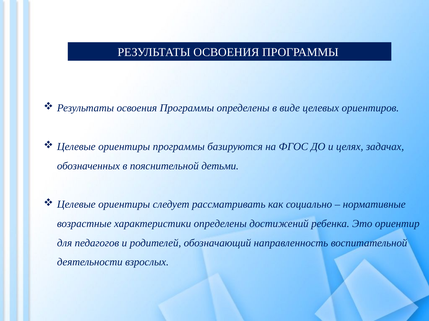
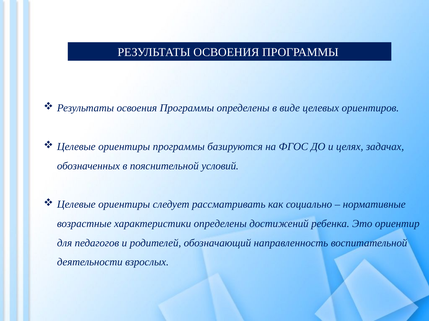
детьми: детьми -> условий (220, 166)
